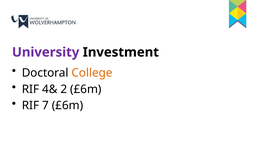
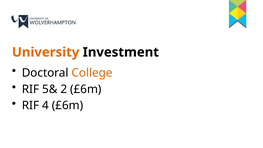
University colour: purple -> orange (46, 52)
4&: 4& -> 5& (50, 89)
7: 7 -> 4 (45, 105)
